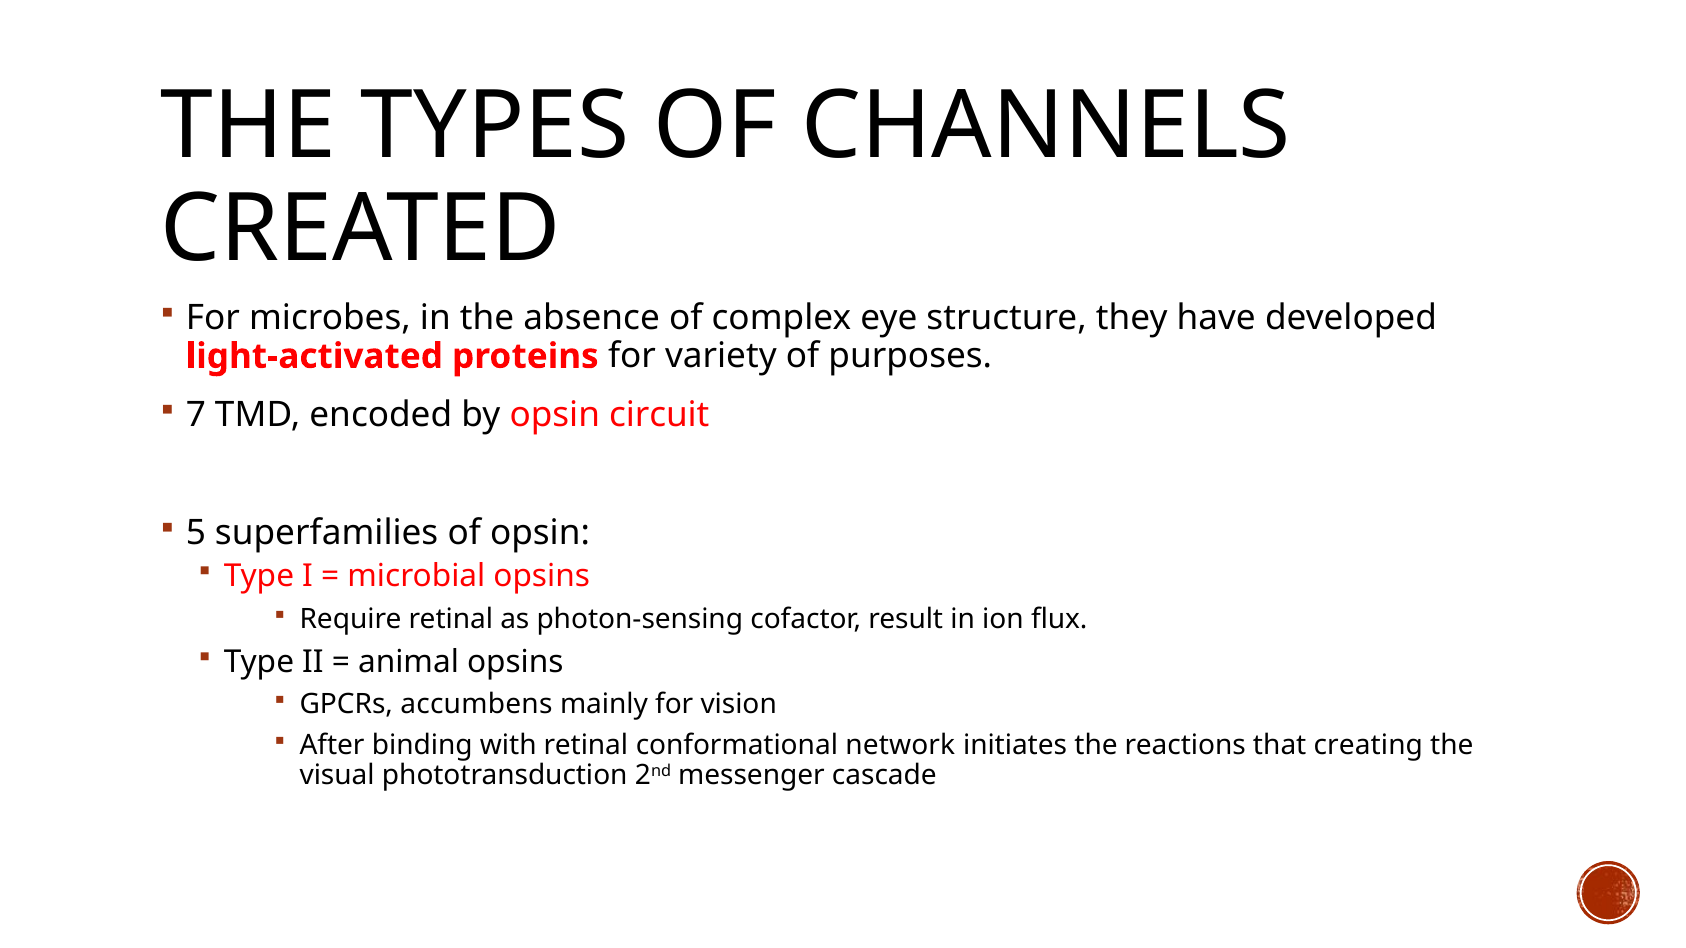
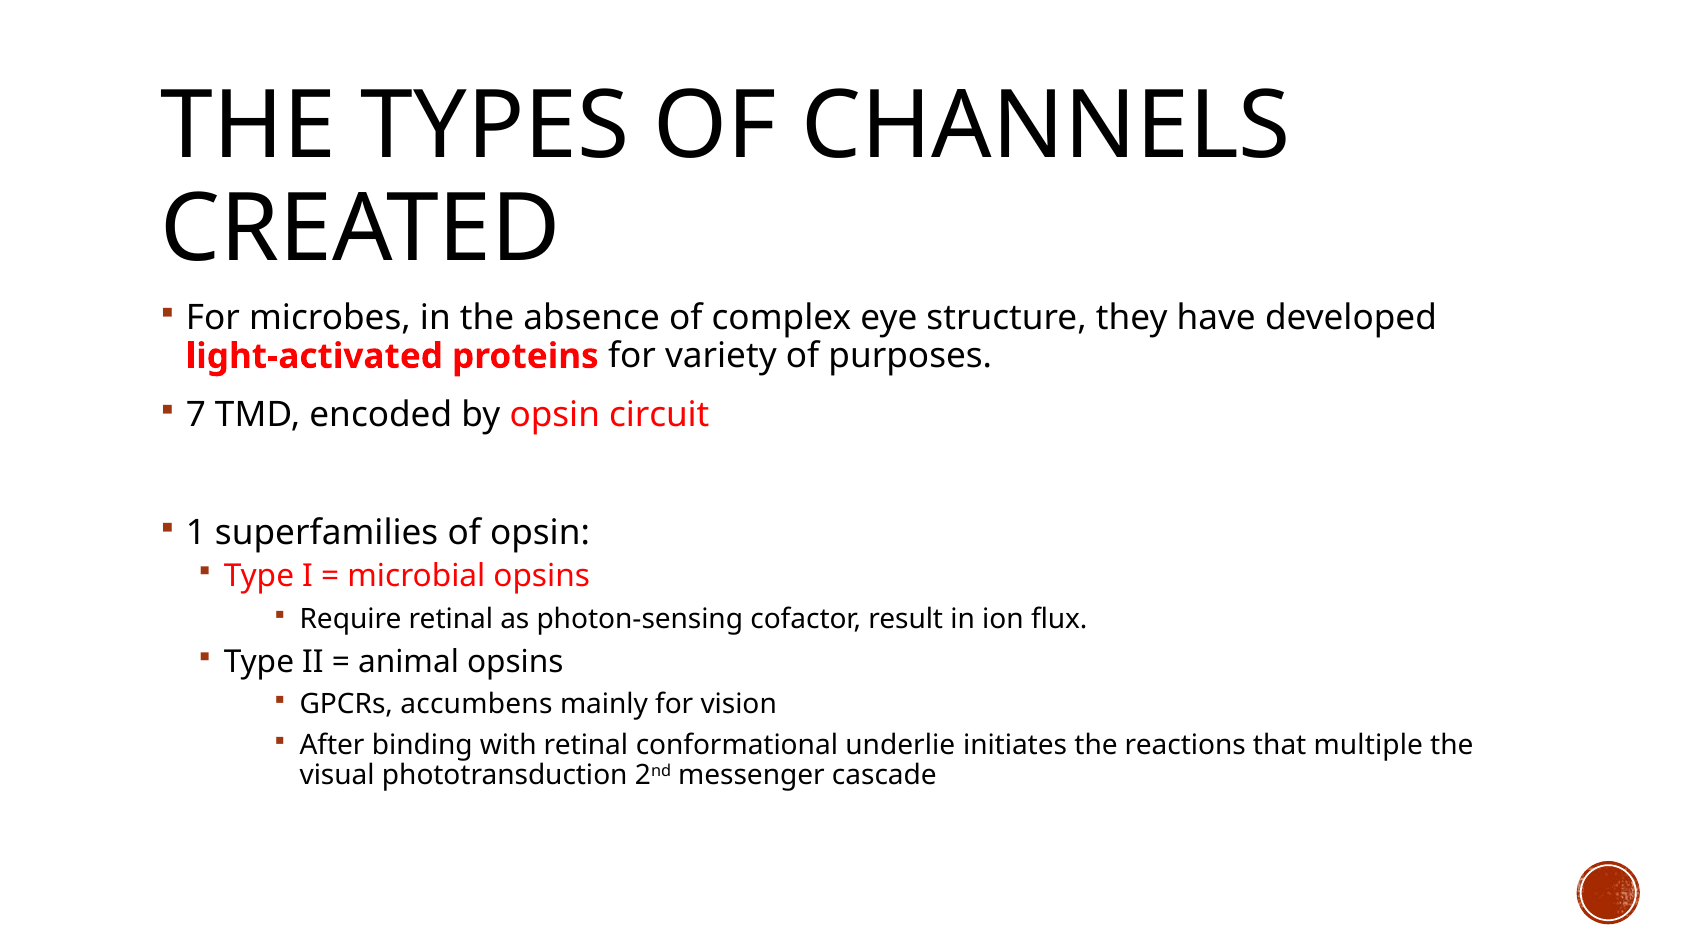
5: 5 -> 1 (196, 533)
network: network -> underlie (900, 746)
creating: creating -> multiple (1368, 746)
